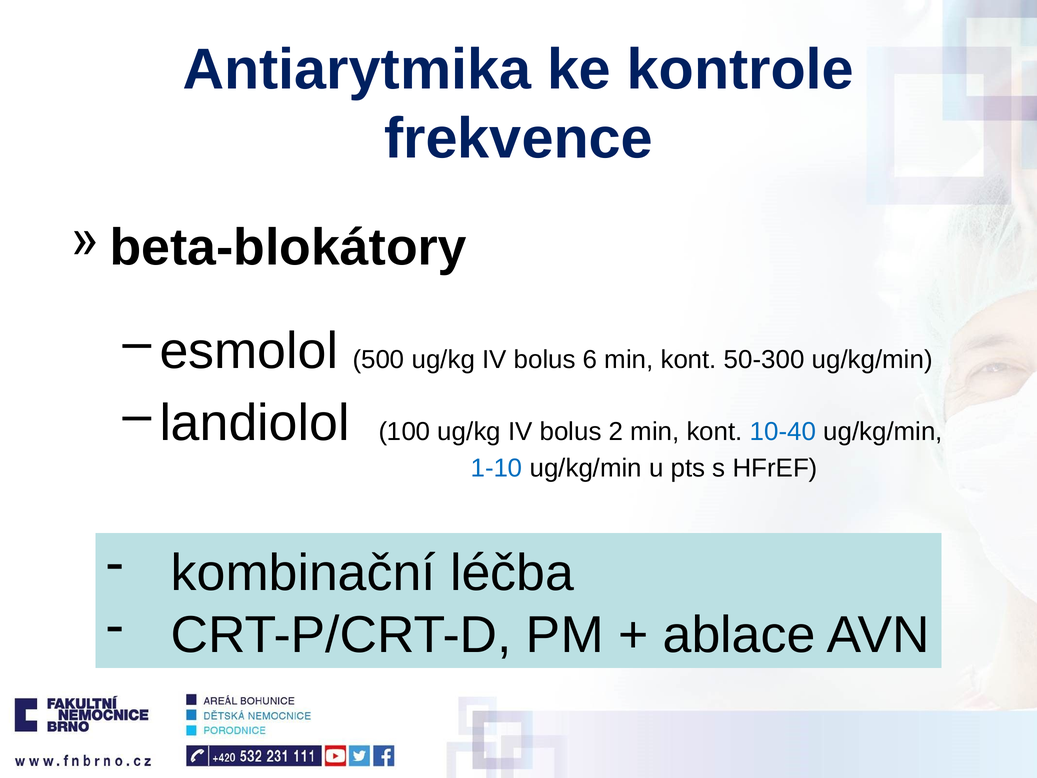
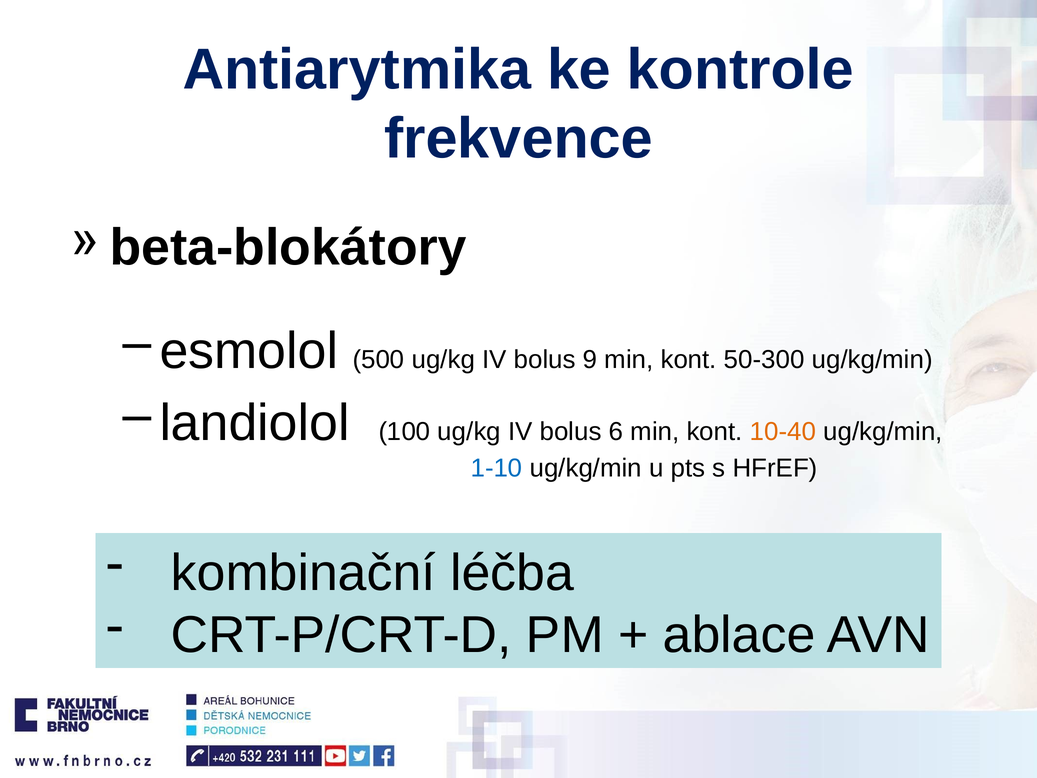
6: 6 -> 9 (590, 359)
2: 2 -> 6 (616, 432)
10-40 colour: blue -> orange (783, 432)
